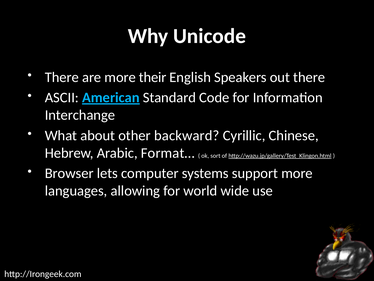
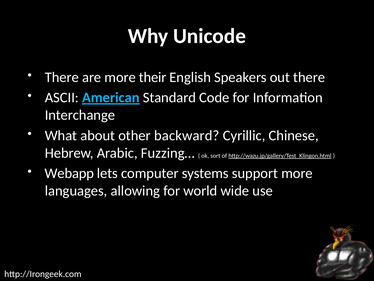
Format…: Format… -> Fuzzing… (168, 153)
Browser: Browser -> Webapp (69, 173)
